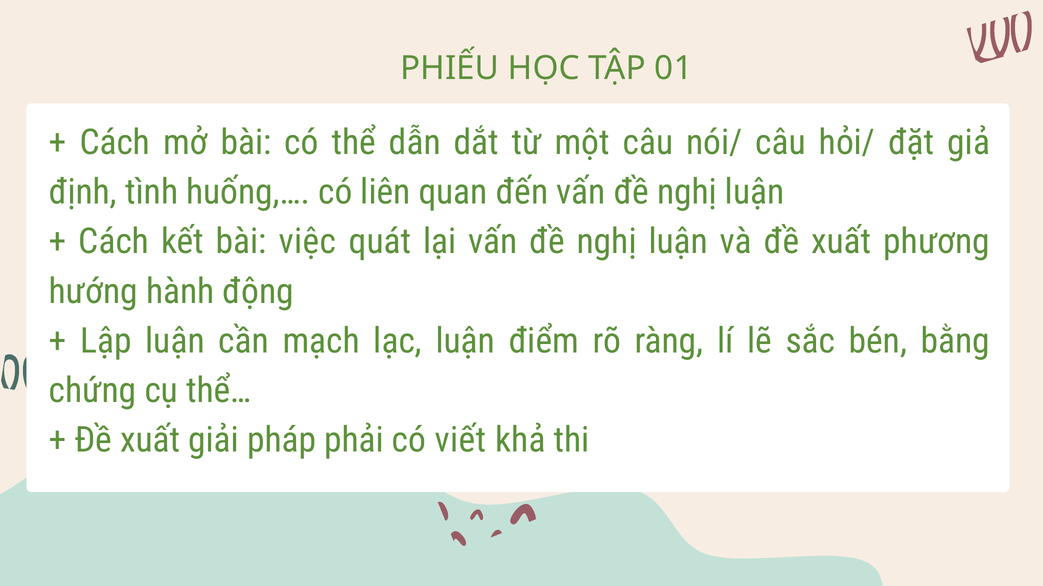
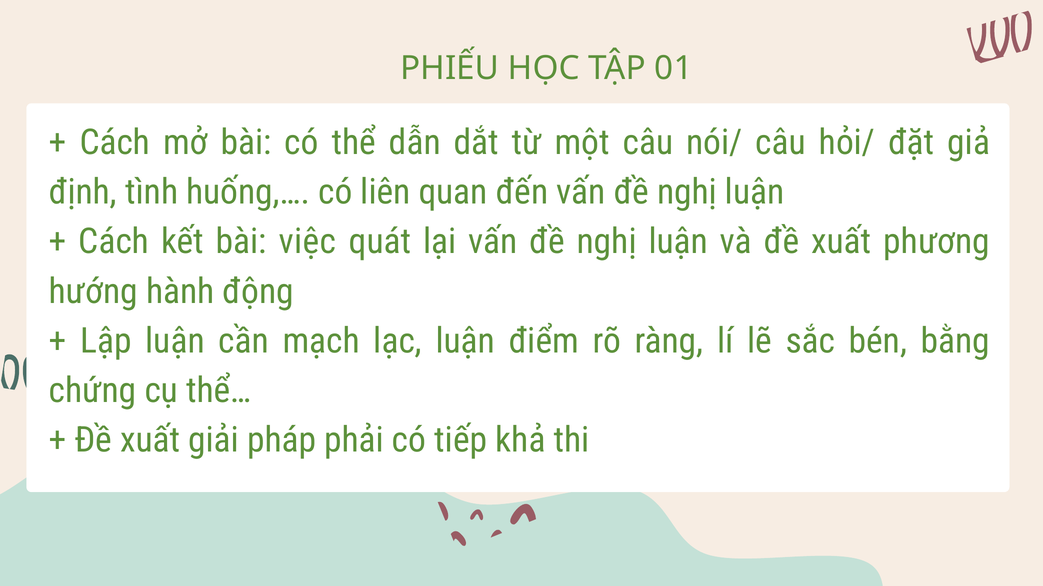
viết: viết -> tiếp (461, 441)
